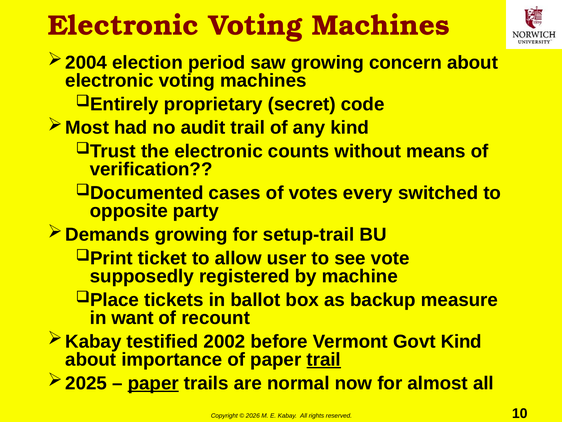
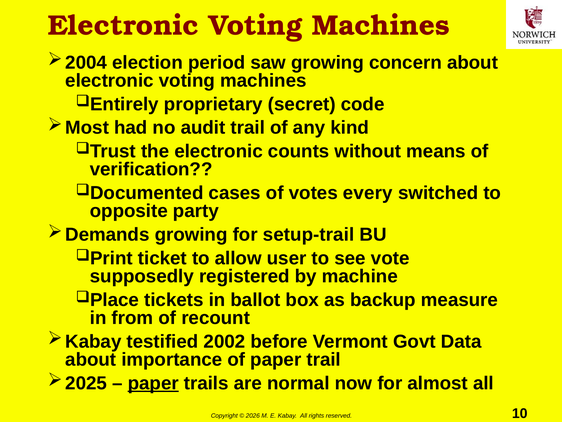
want: want -> from (132, 318)
Govt Kind: Kind -> Data (461, 341)
trail underline: present -> none (324, 359)
